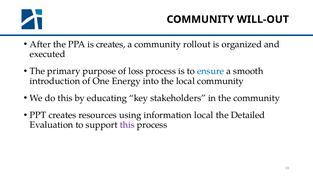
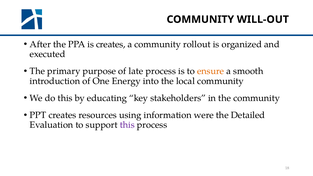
loss: loss -> late (136, 71)
ensure colour: blue -> orange (211, 71)
information local: local -> were (204, 115)
